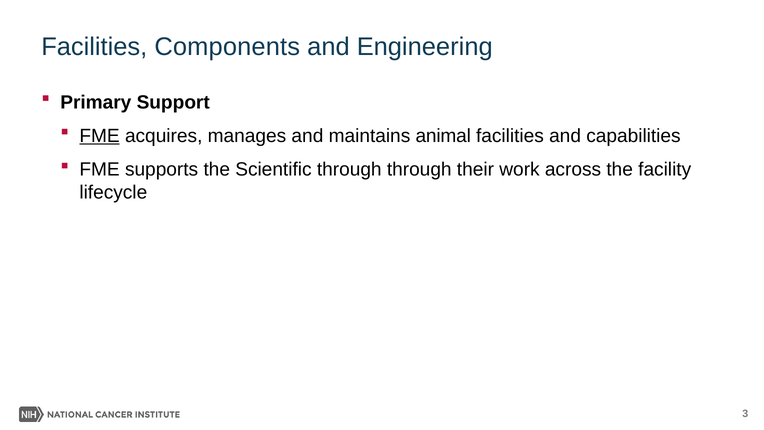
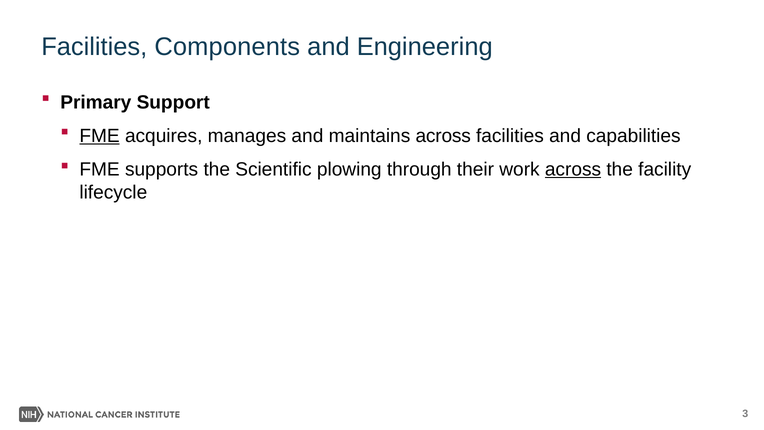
maintains animal: animal -> across (443, 136)
Scientific through: through -> plowing (349, 169)
across underline: none -> present (573, 169)
